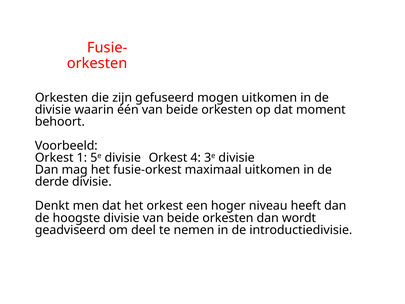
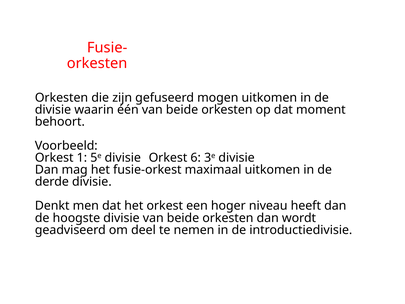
4: 4 -> 6 (196, 158)
